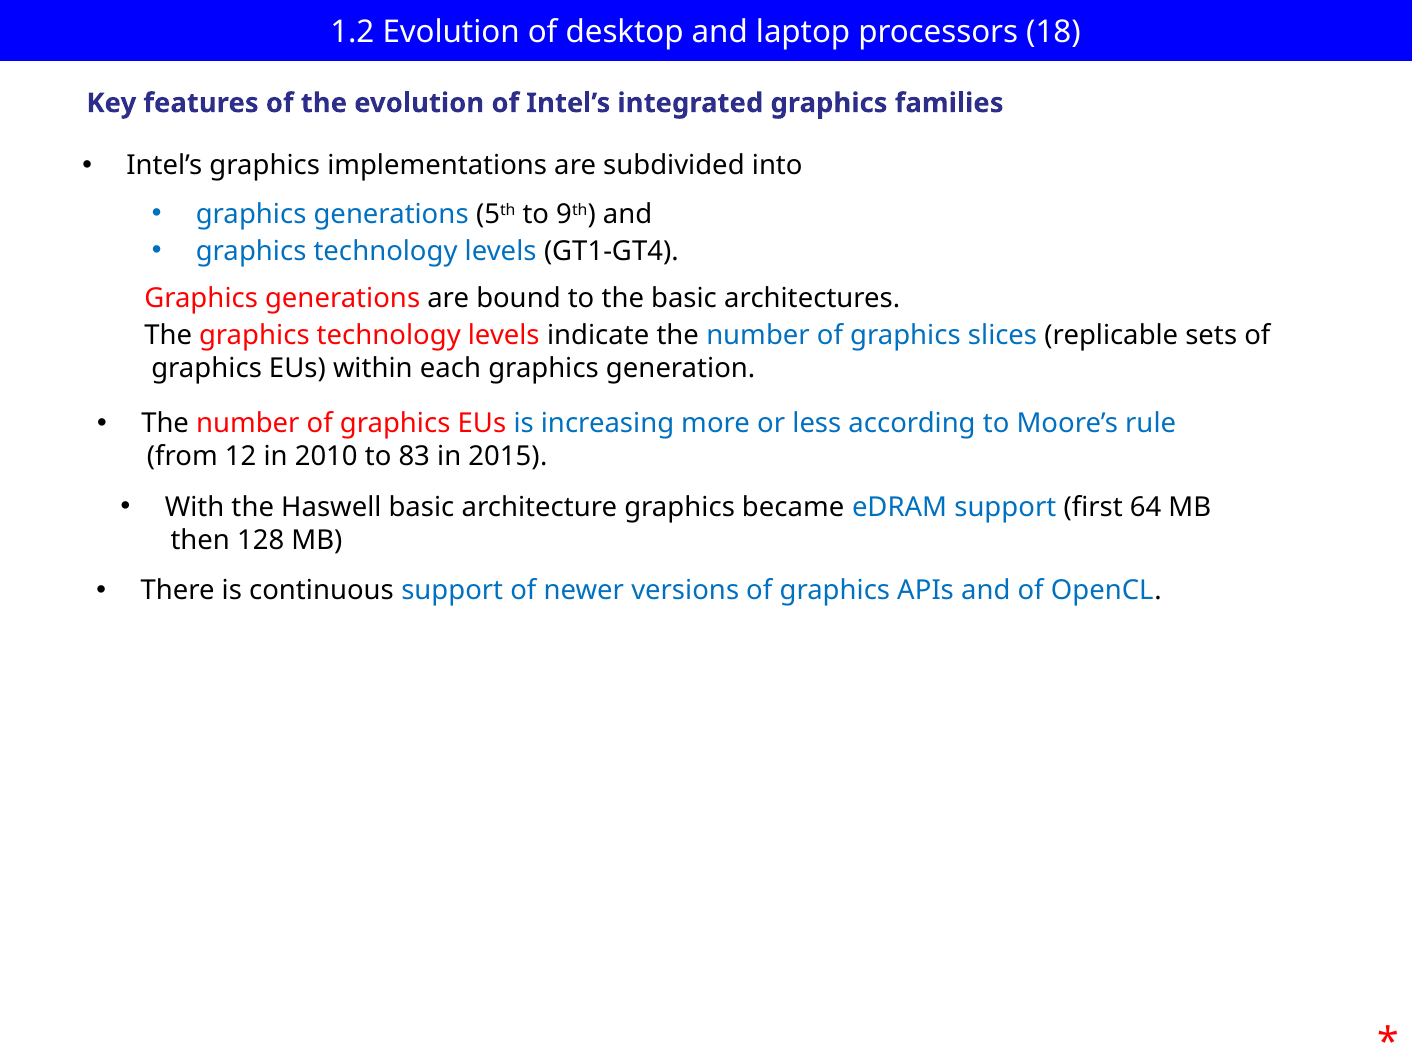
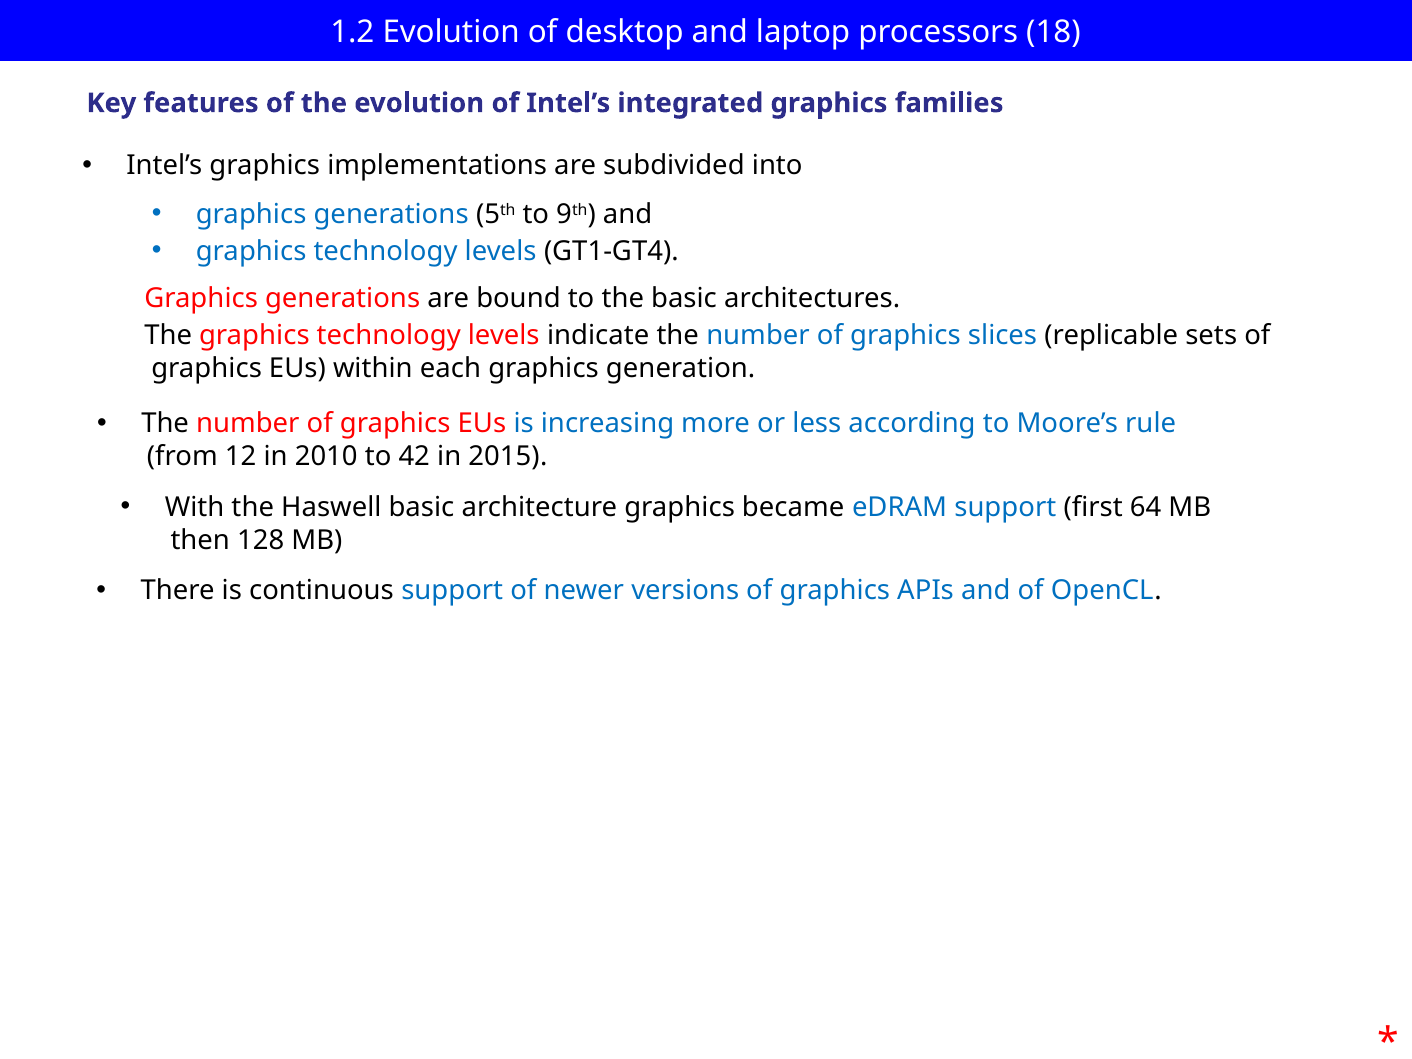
83: 83 -> 42 (414, 457)
